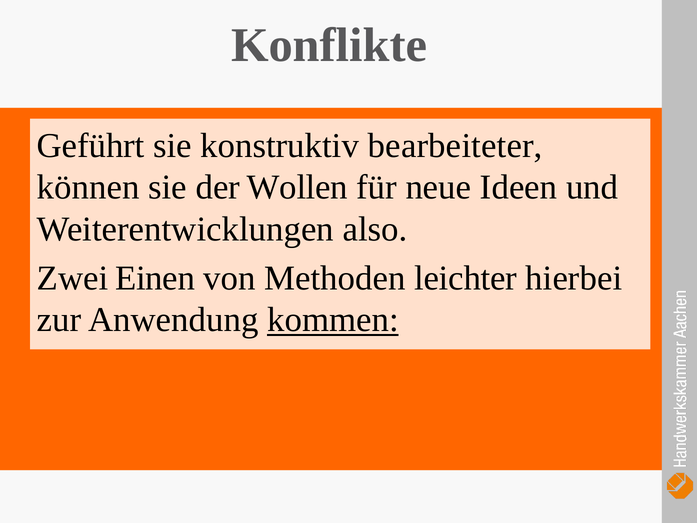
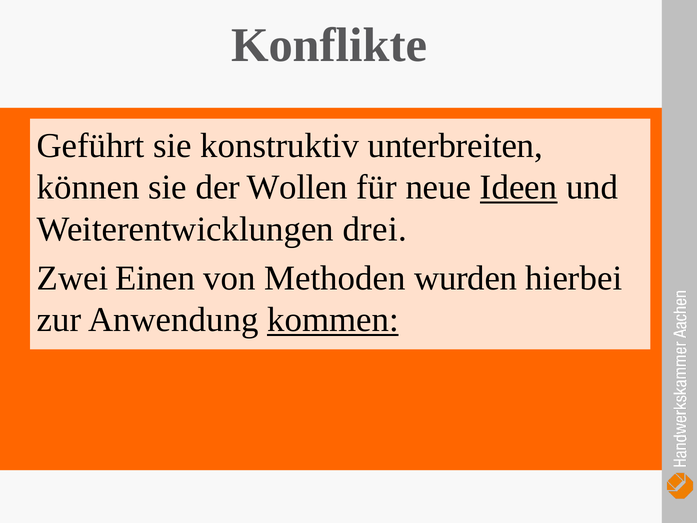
bearbeiteter: bearbeiteter -> unterbreiten (455, 145)
Ideen underline: none -> present (519, 187)
also: also -> drei (375, 229)
leichter: leichter -> wurden (466, 278)
